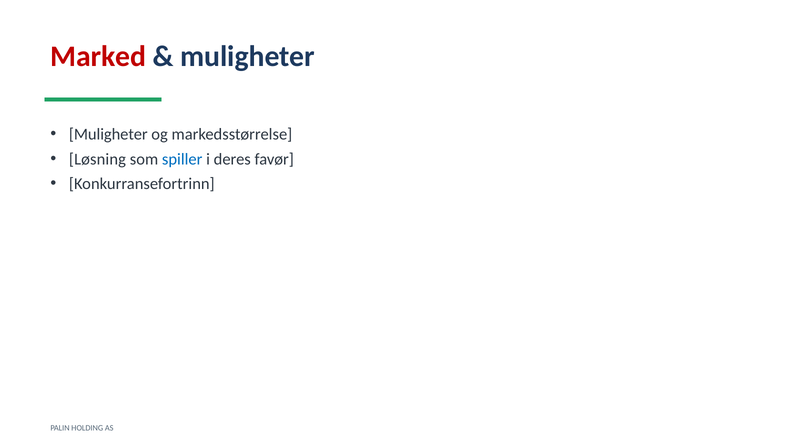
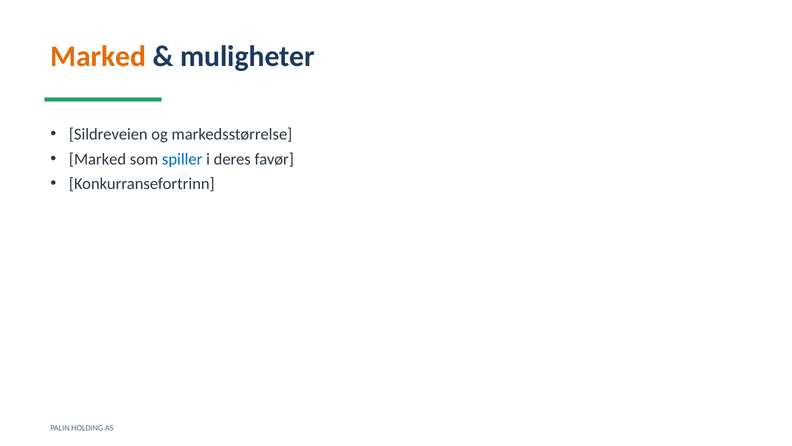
Marked colour: red -> orange (98, 57)
Muligheter: Muligheter -> Sildreveien (108, 134)
Løsning: Løsning -> Marked (98, 159)
